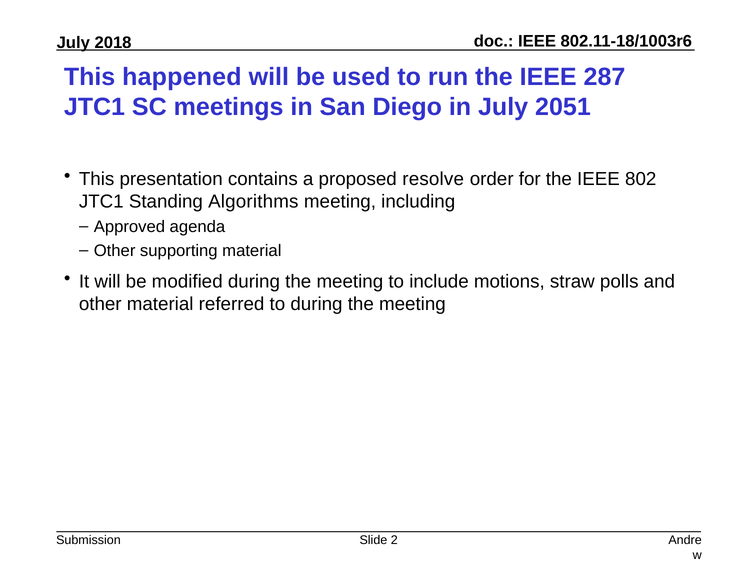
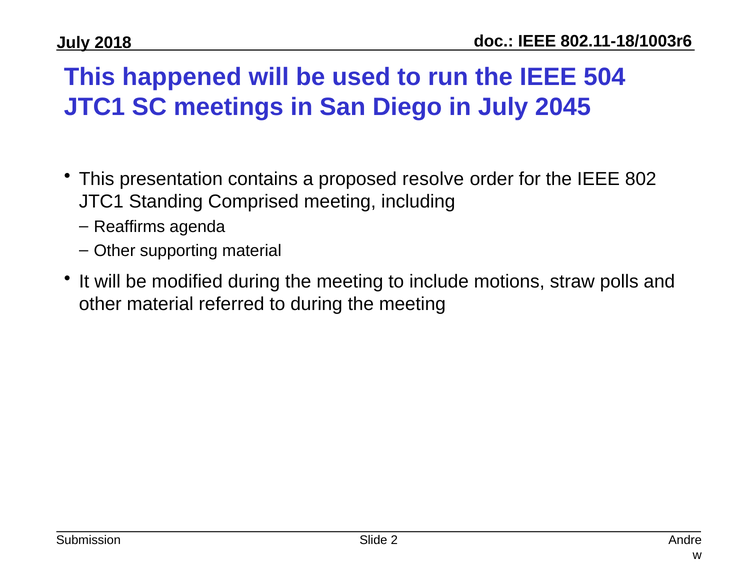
287: 287 -> 504 (605, 77)
2051: 2051 -> 2045 (563, 107)
Algorithms: Algorithms -> Comprised (253, 202)
Approved: Approved -> Reaffirms (129, 227)
